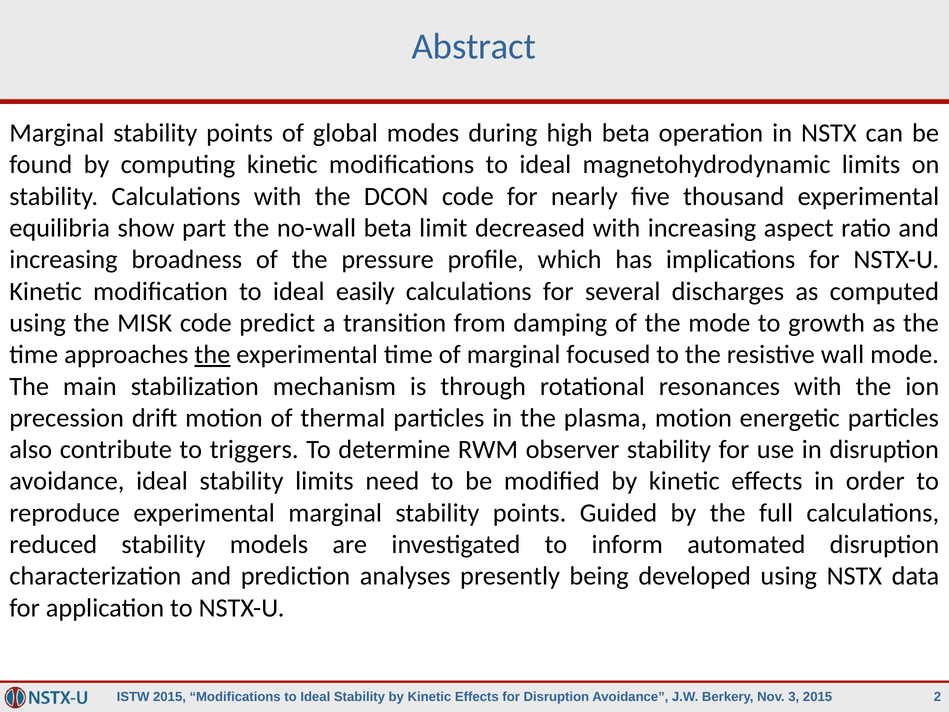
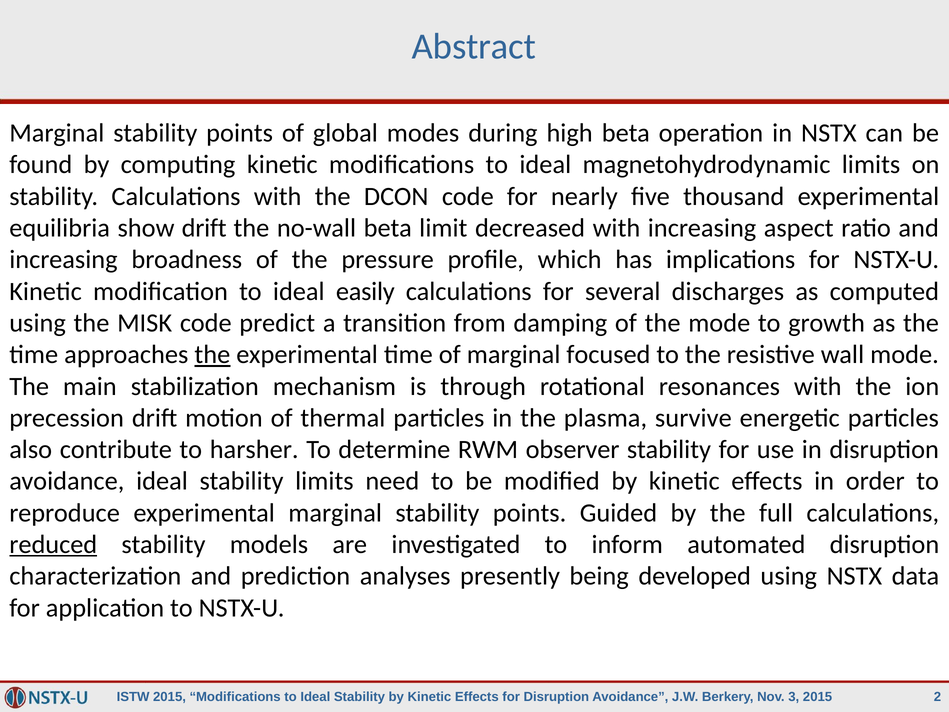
show part: part -> drift (204, 228)
plasma motion: motion -> survive (693, 418)
triggers: triggers -> harsher (254, 449)
reduced underline: none -> present (53, 544)
